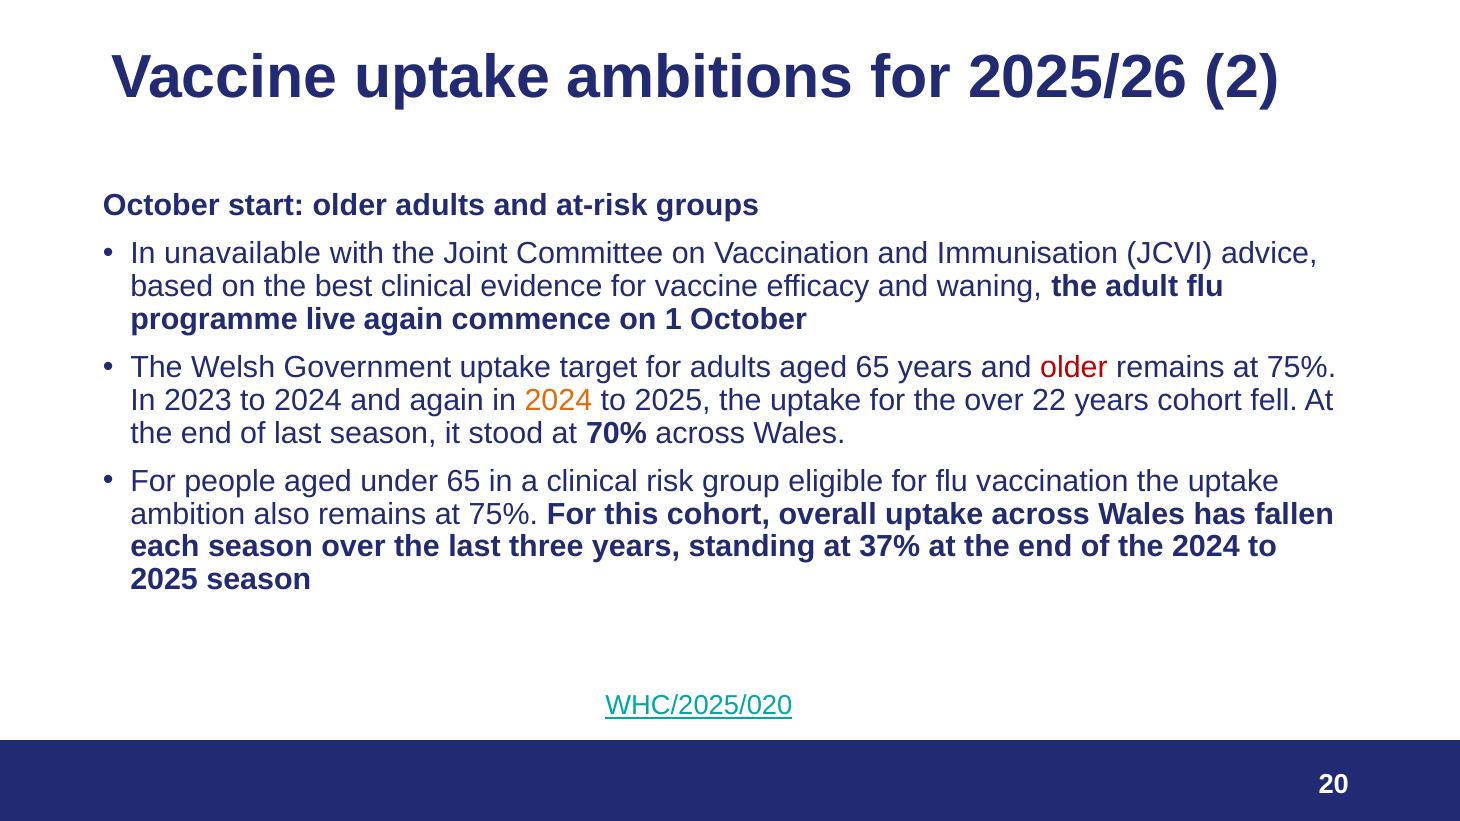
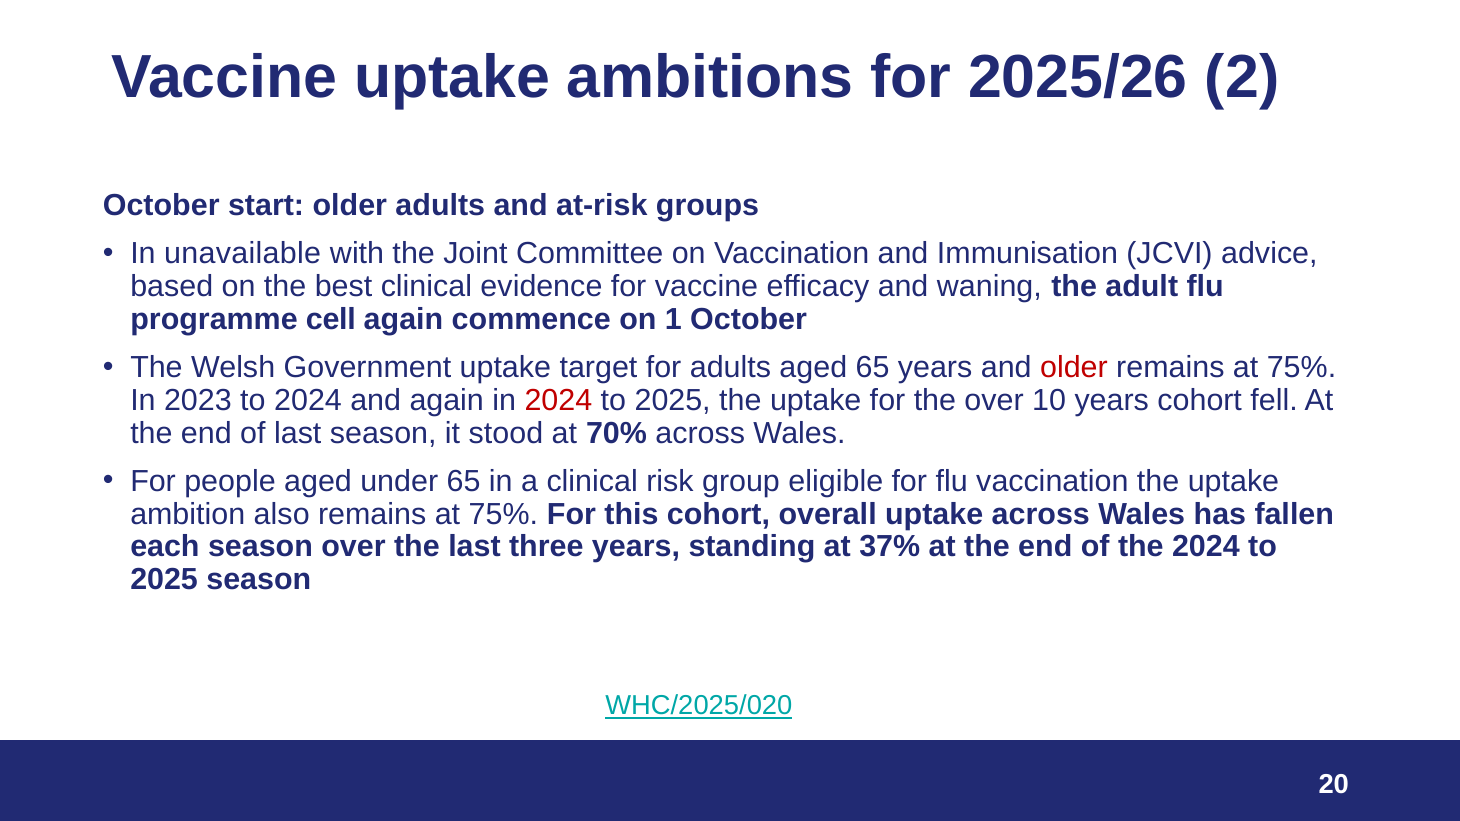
live: live -> cell (331, 319)
2024 colour: orange -> red (558, 400)
22: 22 -> 10 (1049, 400)
